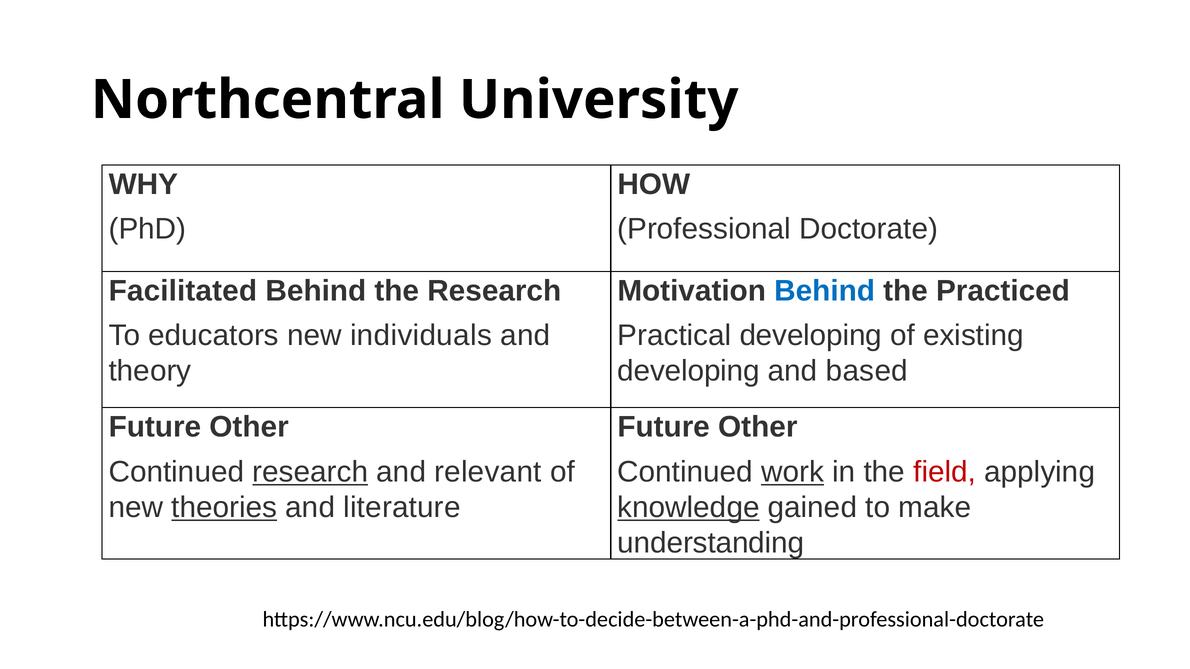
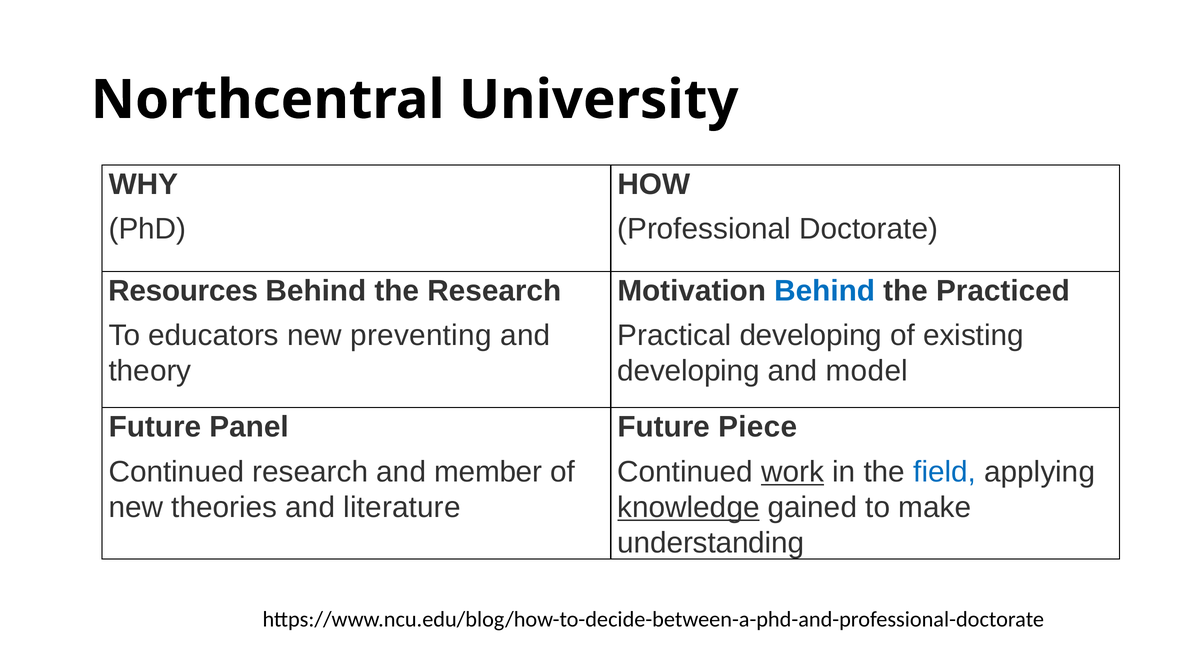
Facilitated: Facilitated -> Resources (183, 291)
individuals: individuals -> preventing (421, 336)
based: based -> model (867, 371)
Other: Other -> Panel (249, 427)
Other: Other -> Piece (758, 427)
research underline: present -> none (310, 472)
relevant: relevant -> member (488, 472)
field colour: red -> blue (945, 472)
theories underline: present -> none (224, 508)
